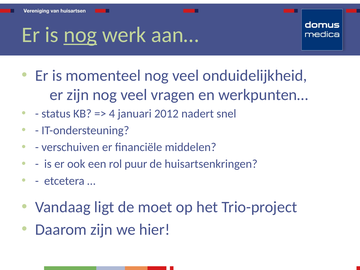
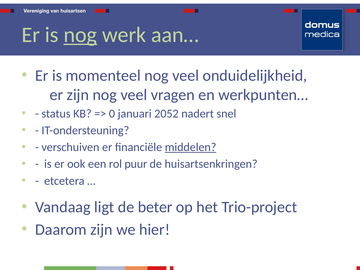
4: 4 -> 0 (112, 114)
2012: 2012 -> 2052 (166, 114)
middelen underline: none -> present (191, 147)
moet: moet -> beter (155, 207)
